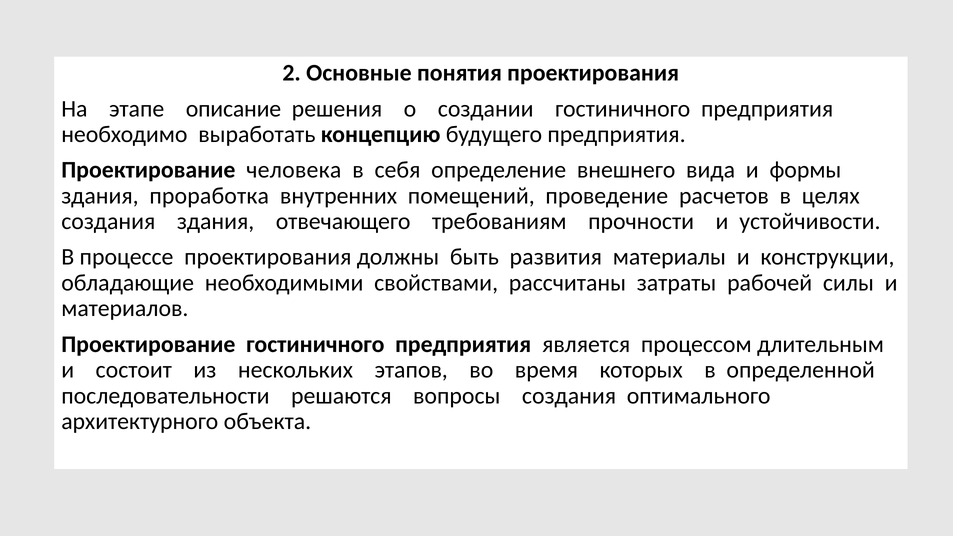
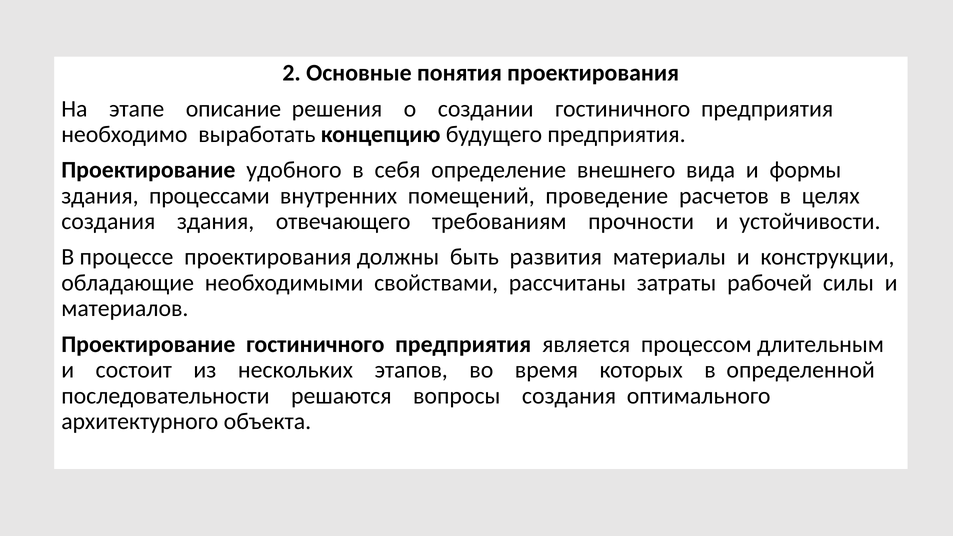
человека: человека -> удобного (294, 170)
проработка: проработка -> процессами (209, 196)
